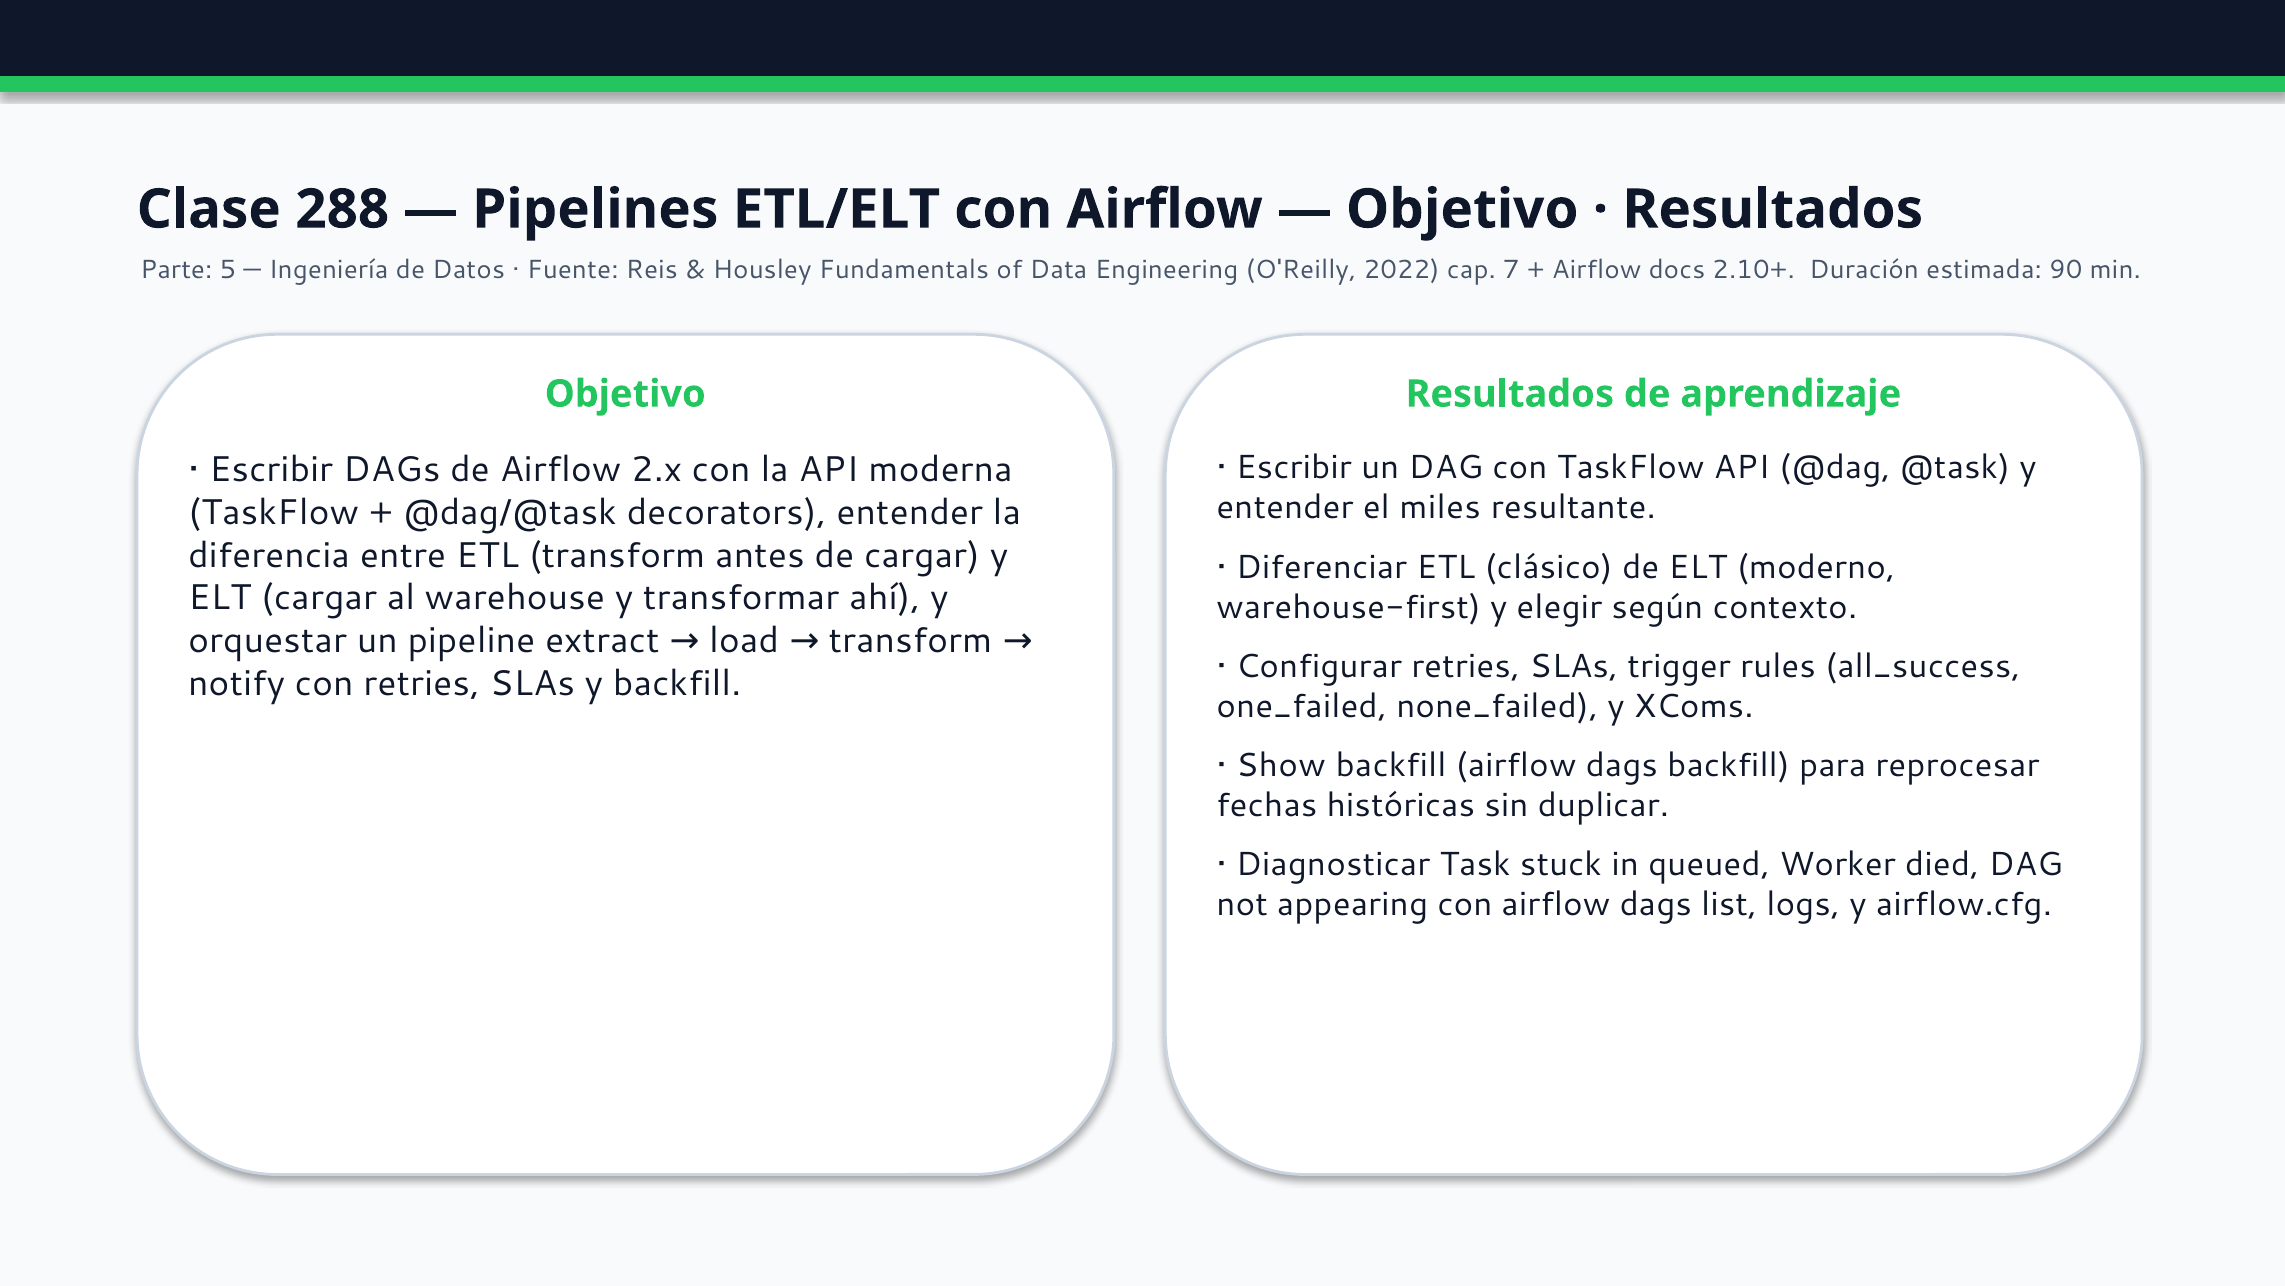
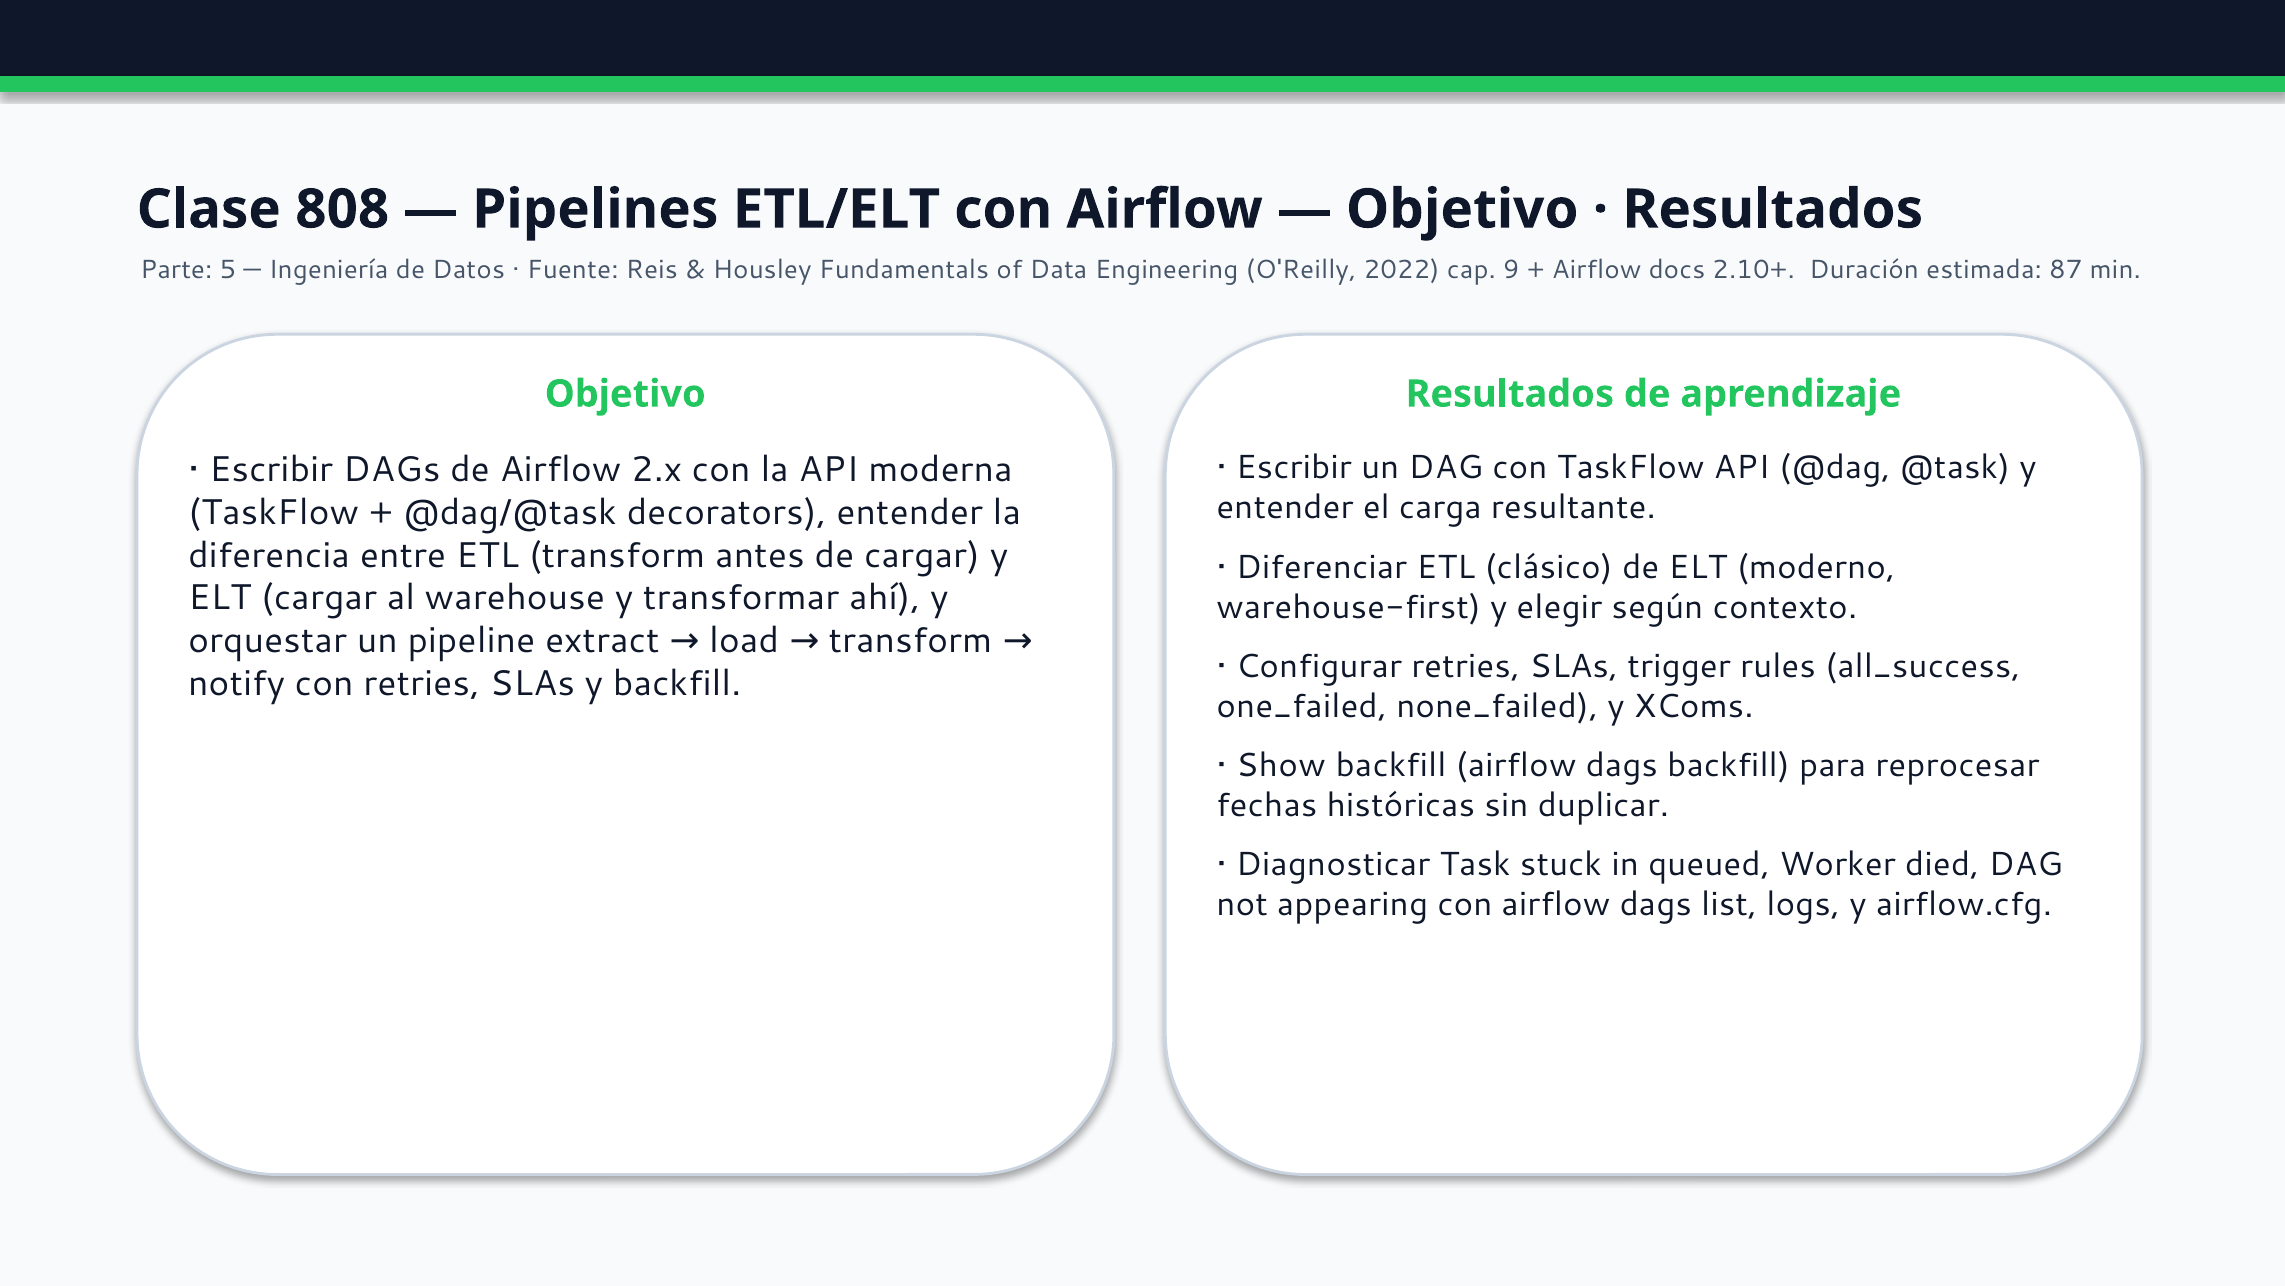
288: 288 -> 808 (342, 209)
7: 7 -> 9 (1511, 269)
90: 90 -> 87 (2066, 269)
miles: miles -> carga (1440, 508)
